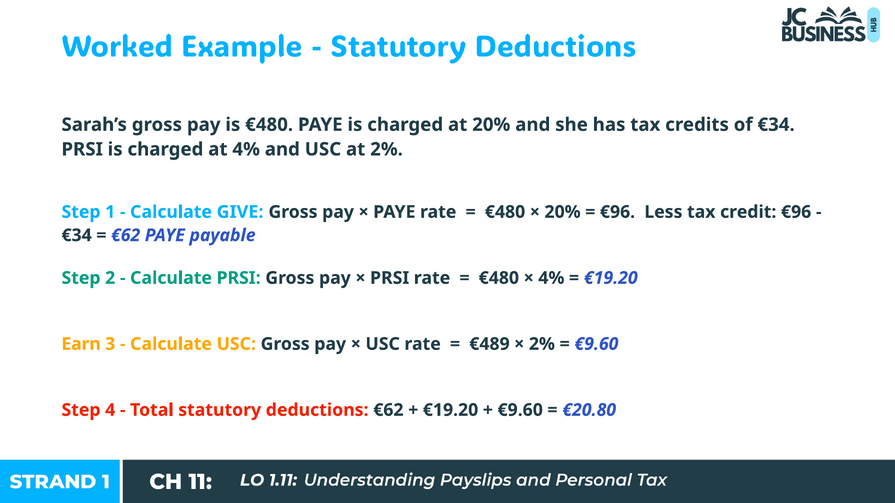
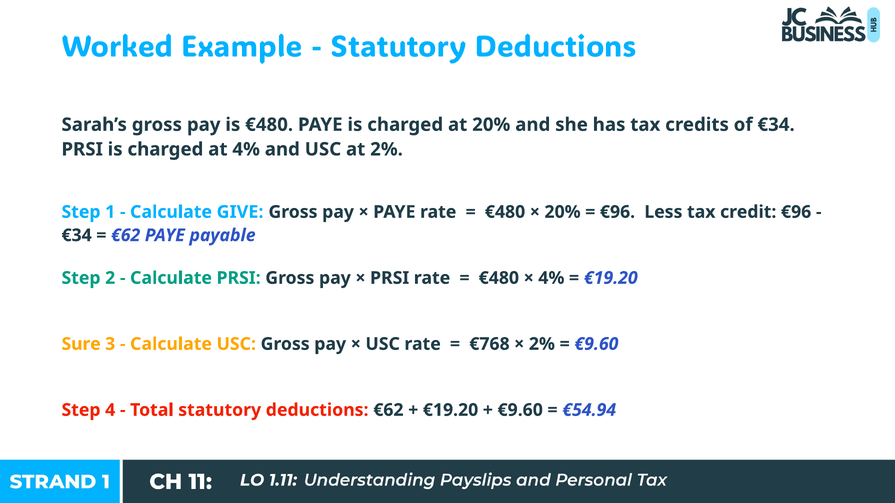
Earn: Earn -> Sure (81, 344)
€489: €489 -> €768 (489, 344)
€20.80: €20.80 -> €54.94 (589, 410)
